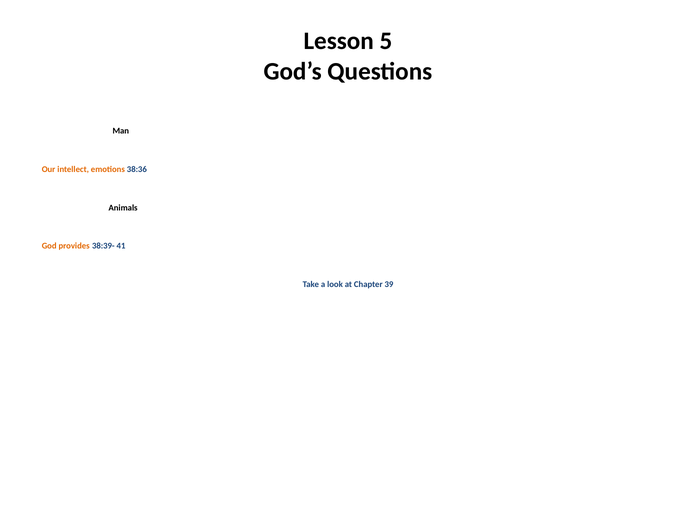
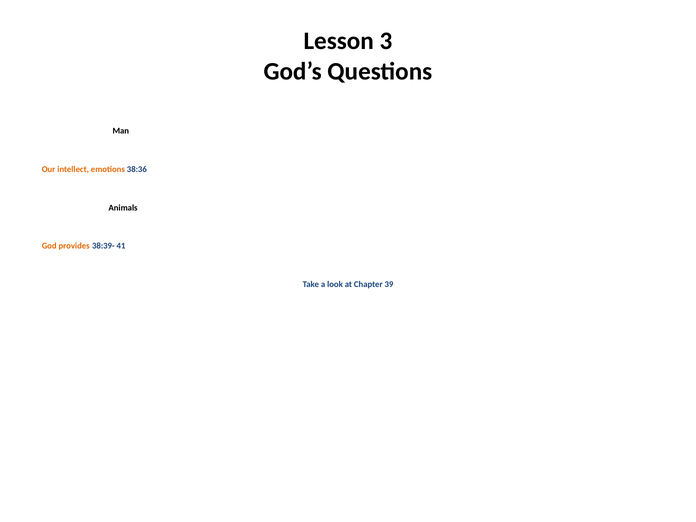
5: 5 -> 3 (386, 41)
